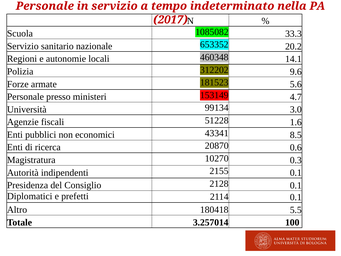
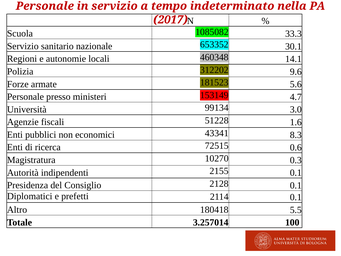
20.2: 20.2 -> 30.1 (293, 46)
8.5: 8.5 -> 8.3 (296, 135)
20870: 20870 -> 72515 (217, 146)
